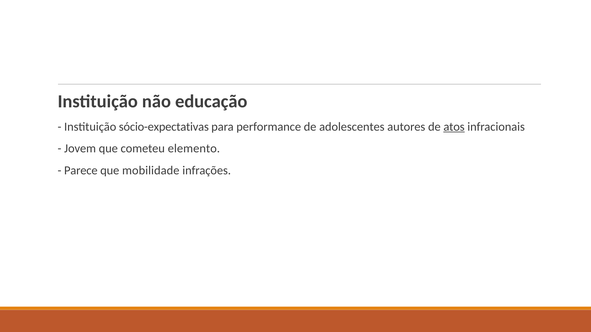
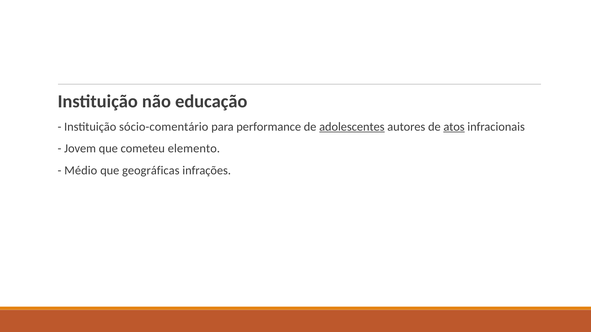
sócio-expectativas: sócio-expectativas -> sócio-comentário (164, 127)
adolescentes underline: none -> present (352, 127)
Parece: Parece -> Médio (81, 171)
mobilidade: mobilidade -> geográficas (151, 171)
